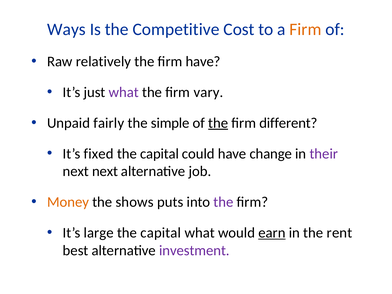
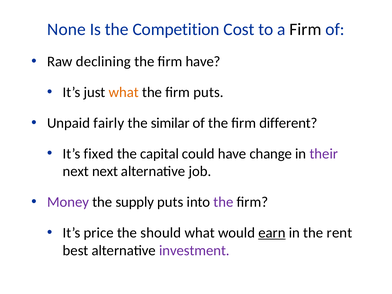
Ways: Ways -> None (66, 29)
Competitive: Competitive -> Competition (176, 29)
Firm colour: orange -> black (305, 29)
relatively: relatively -> declining (103, 61)
what colour: purple -> orange (124, 92)
firm vary: vary -> puts (208, 92)
simple: simple -> similar (170, 123)
the underline: present -> none (218, 123)
Money colour: orange -> purple (68, 202)
shows: shows -> supply (135, 202)
large: large -> price (99, 233)
capital: capital -> should (161, 233)
